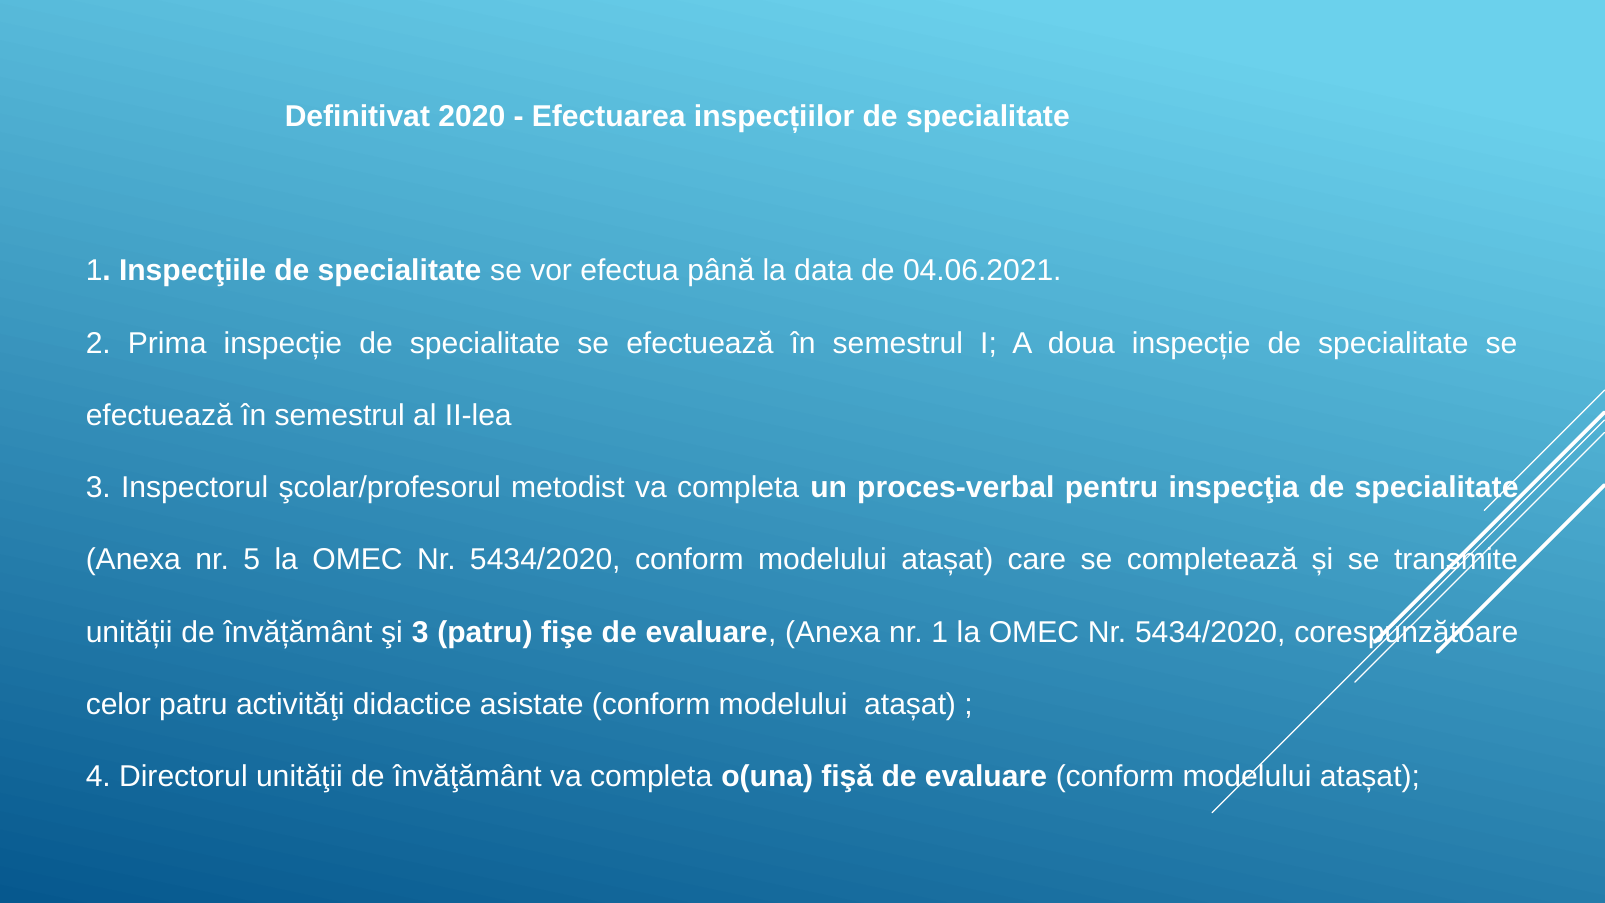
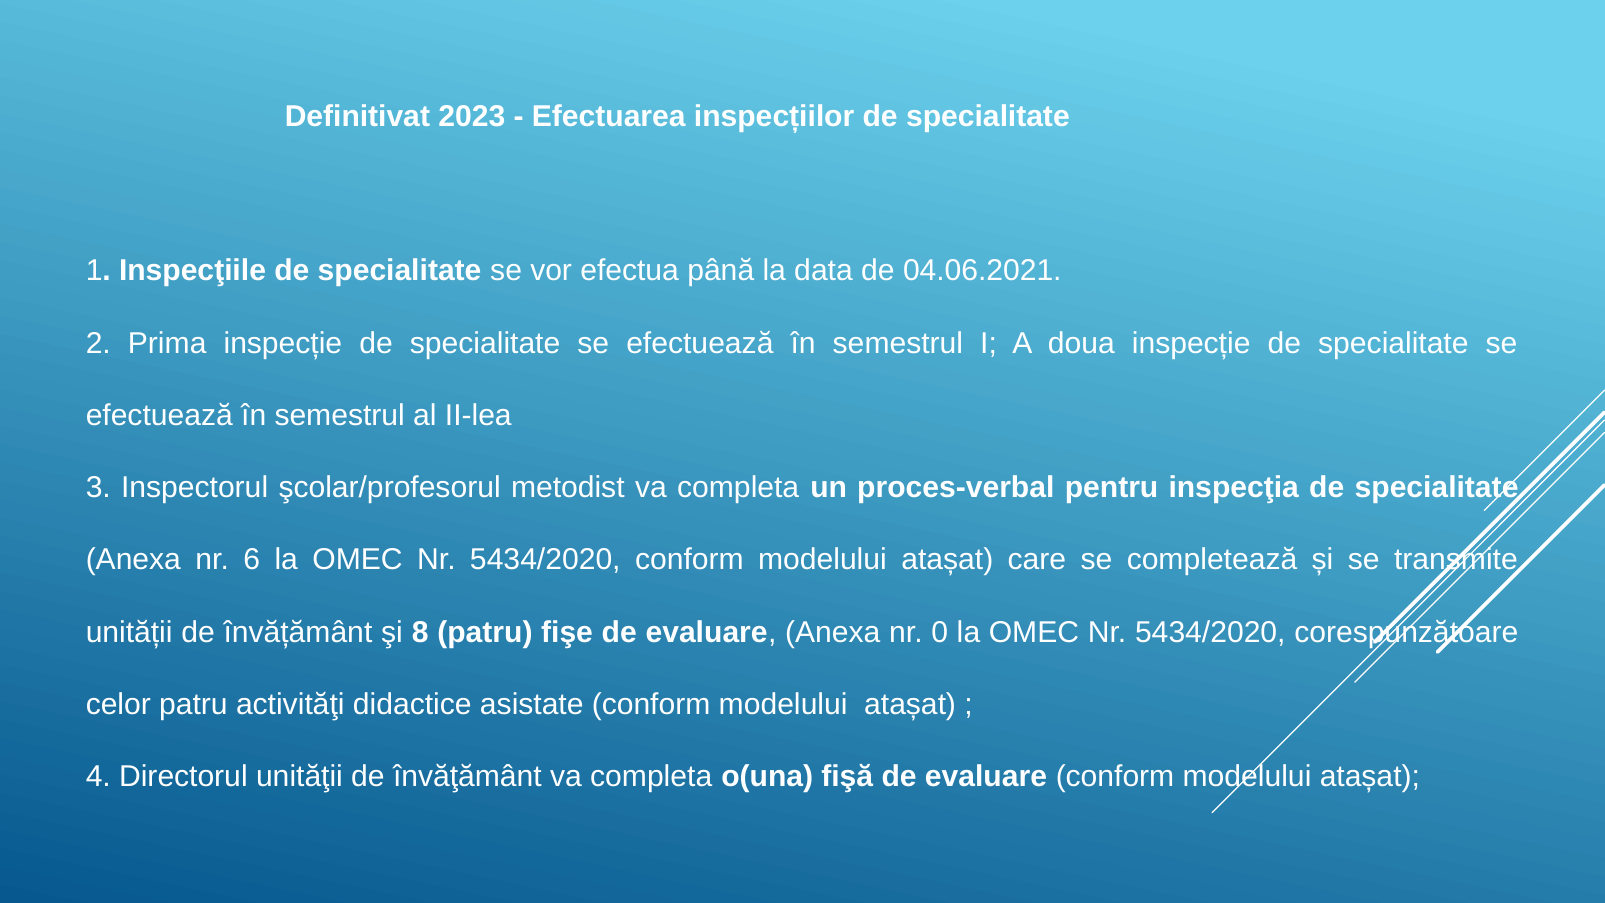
2020: 2020 -> 2023 (472, 116)
5: 5 -> 6 (252, 560)
şi 3: 3 -> 8 (420, 632)
nr 1: 1 -> 0 (940, 632)
